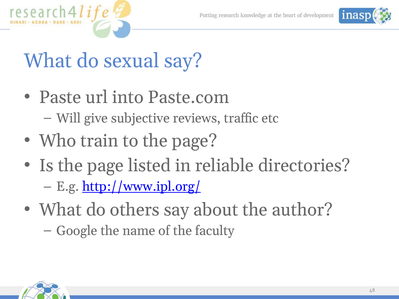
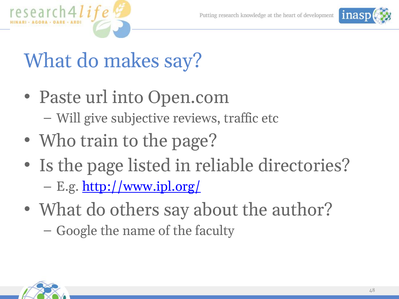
sexual: sexual -> makes (132, 61)
Paste.com: Paste.com -> Open.com (188, 97)
